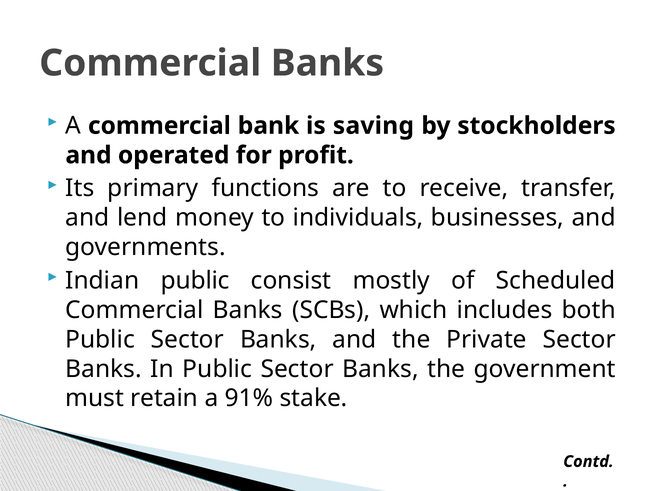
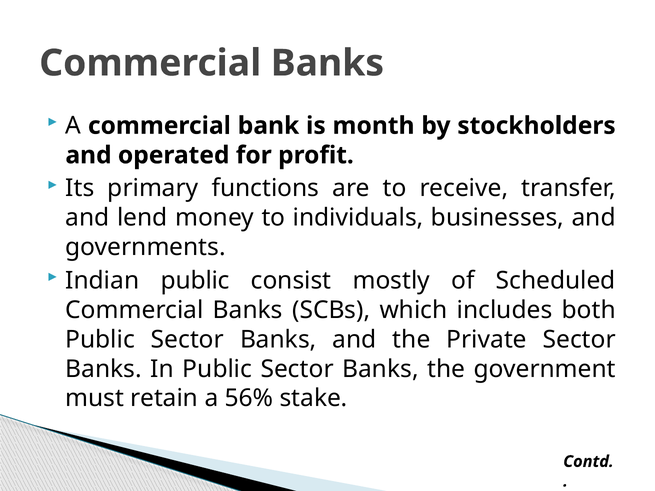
saving: saving -> month (374, 126)
91%: 91% -> 56% (249, 399)
